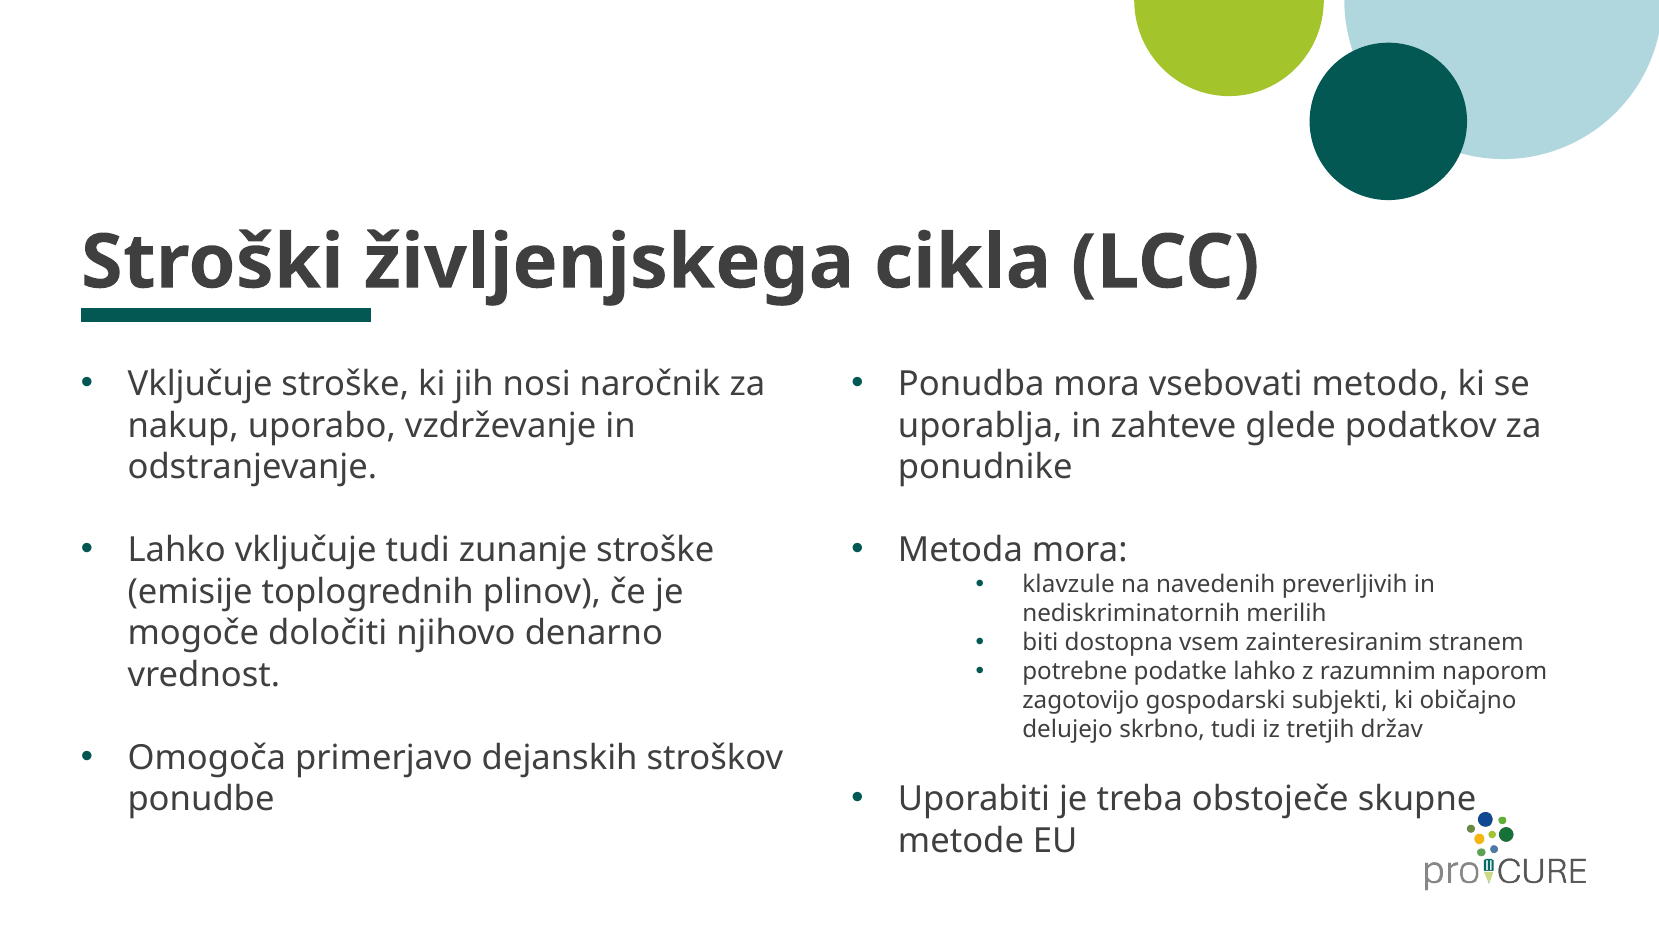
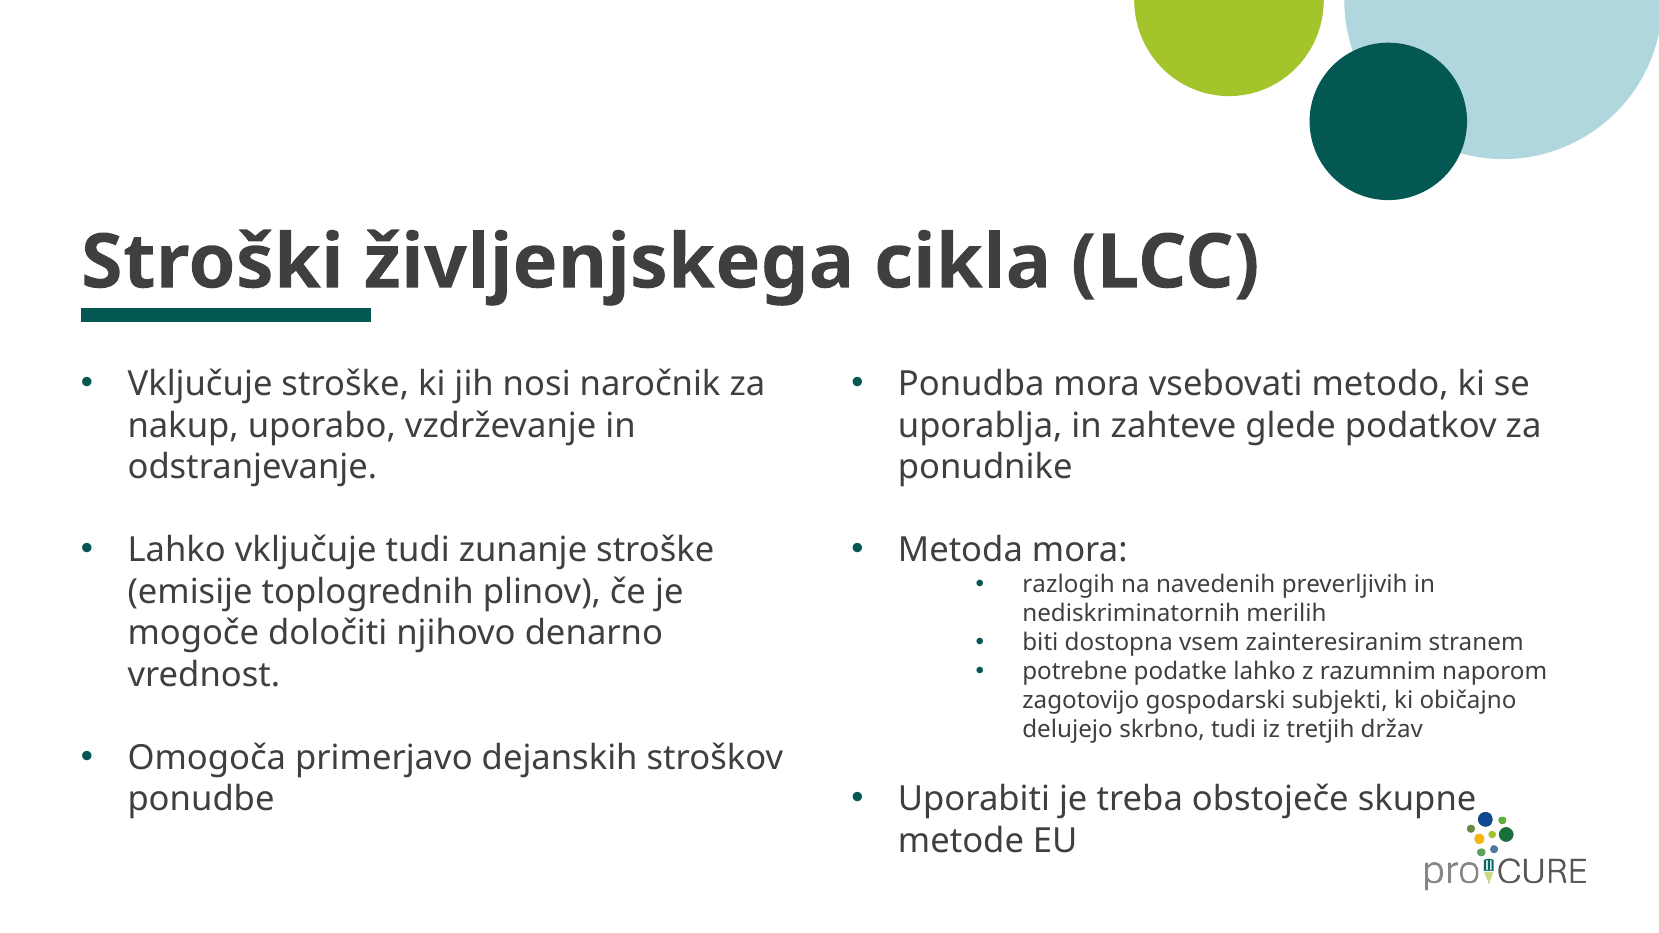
klavzule: klavzule -> razlogih (1069, 585)
